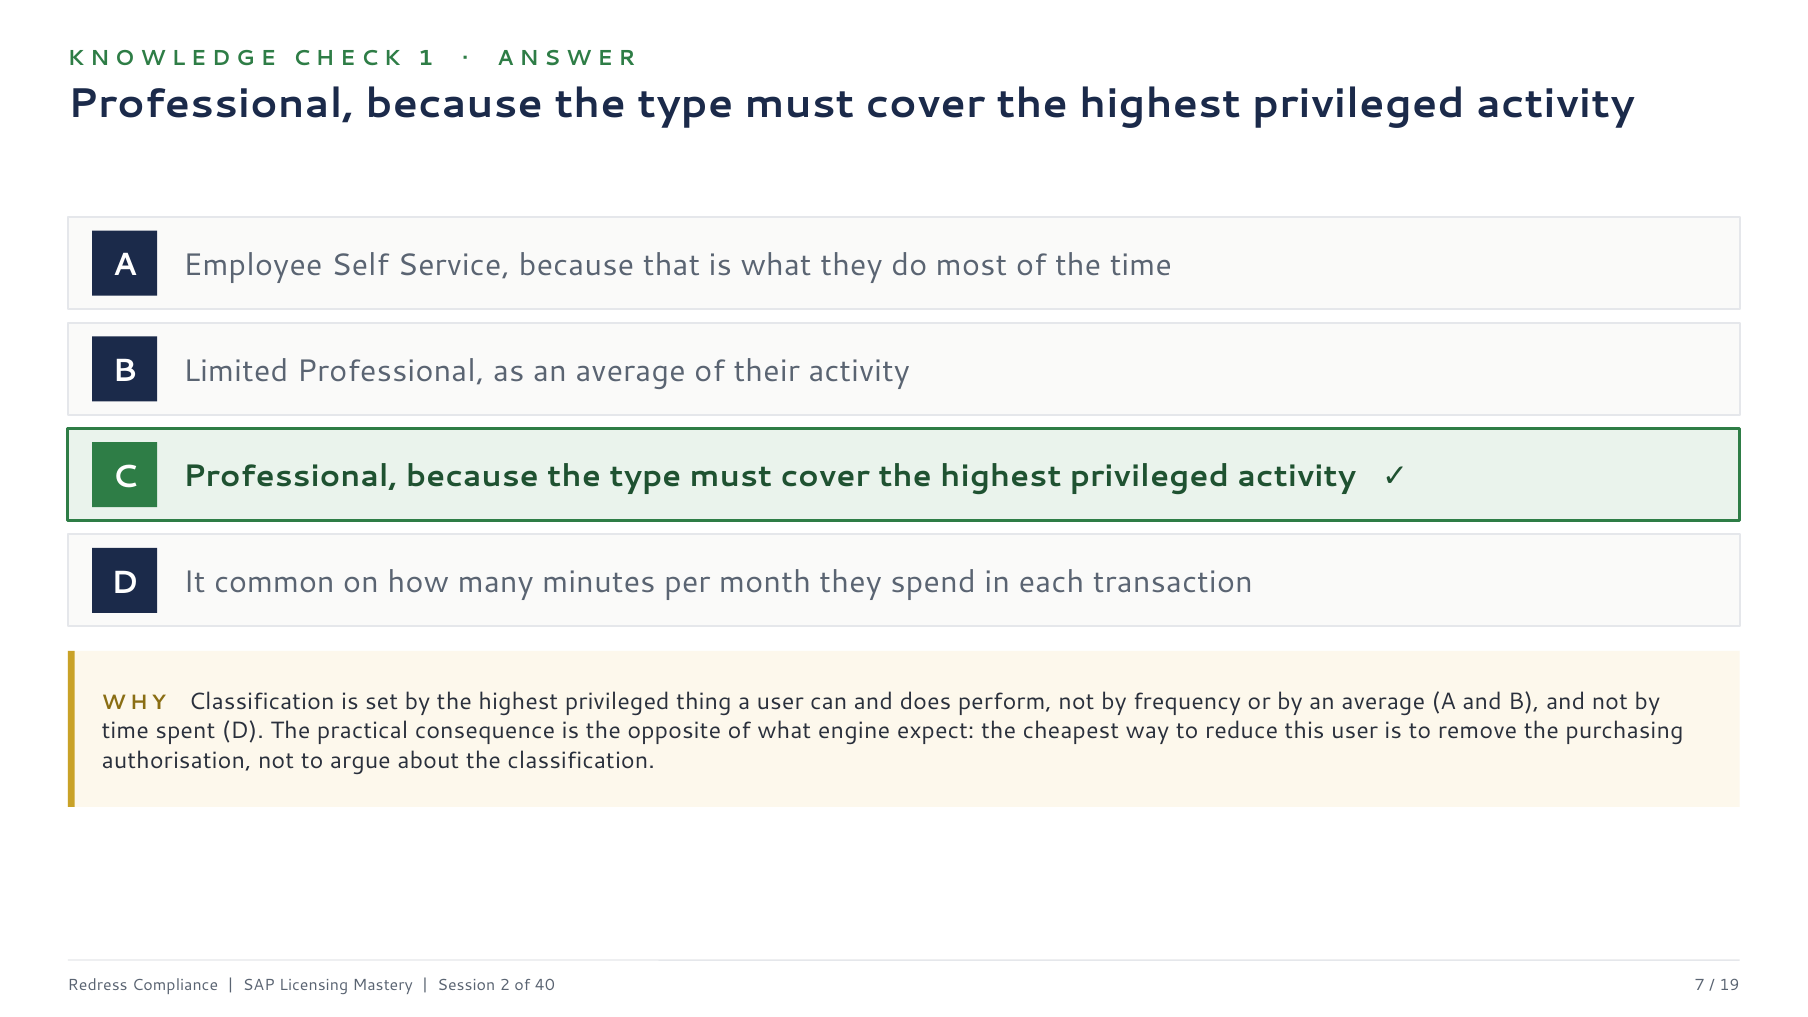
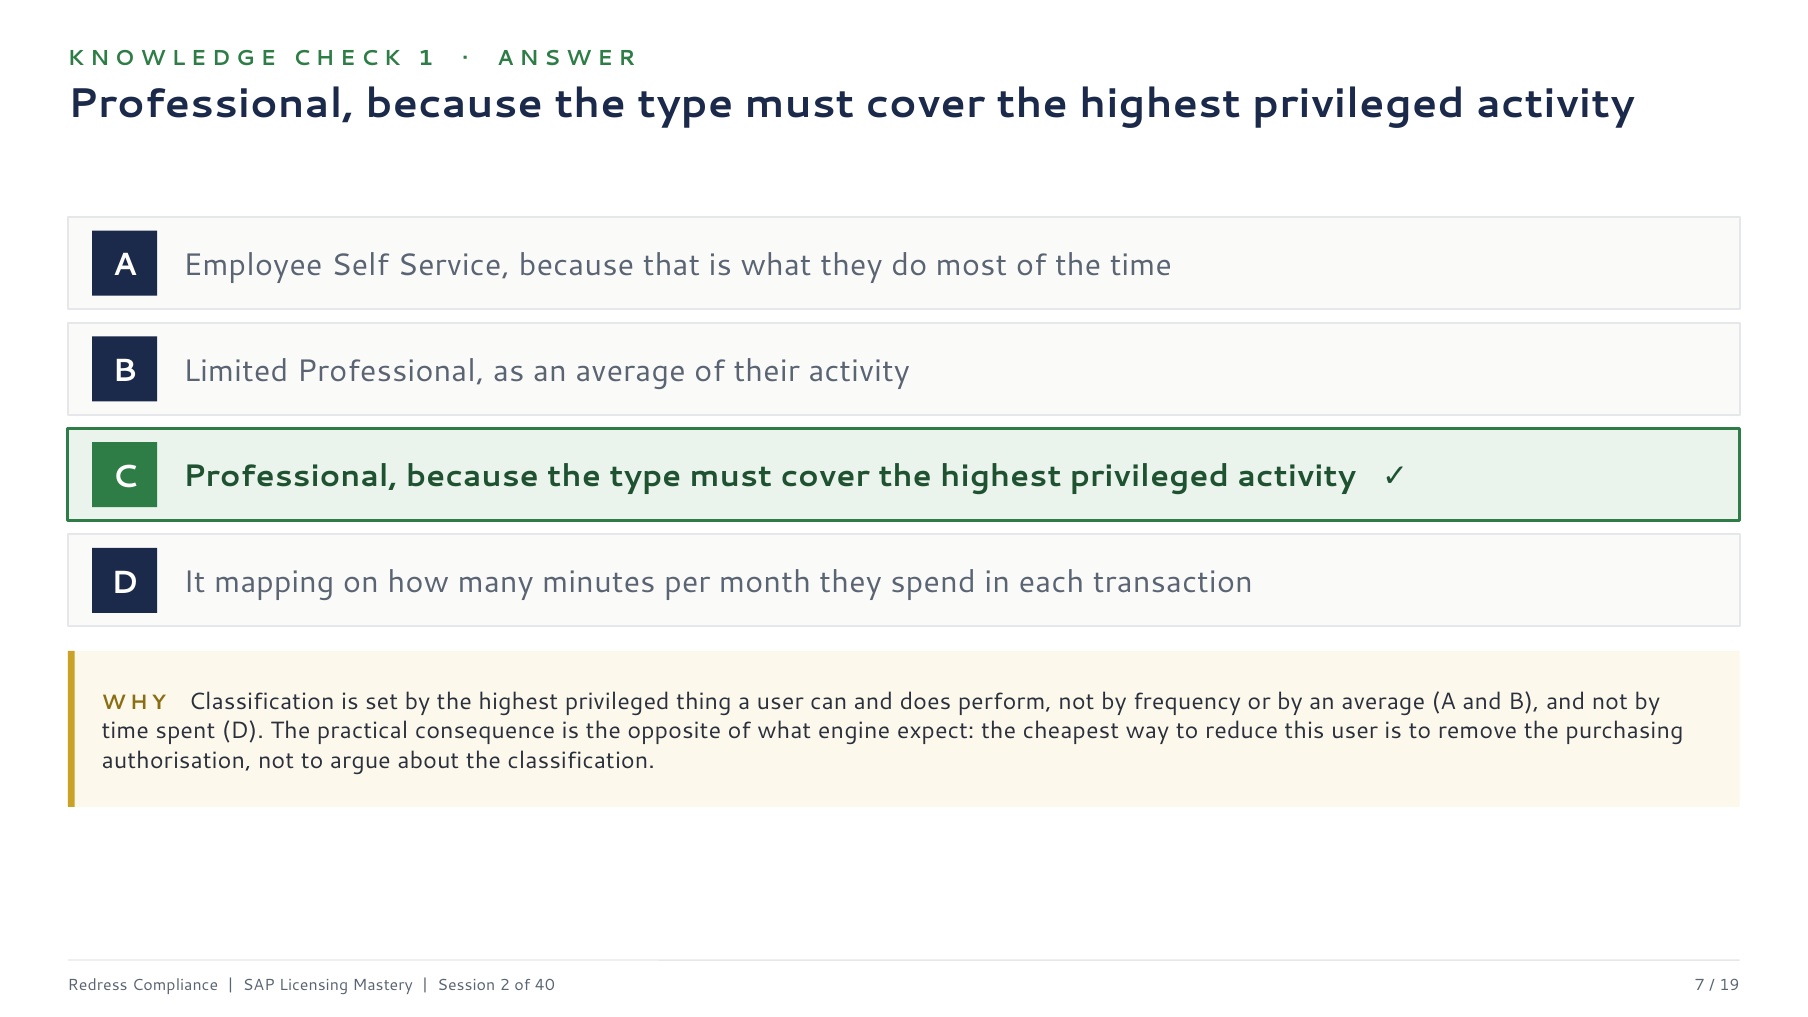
common: common -> mapping (274, 583)
